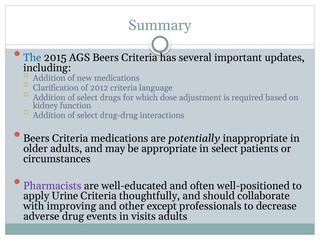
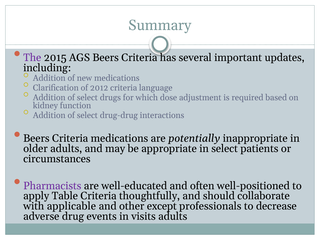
The colour: blue -> purple (32, 58)
Urine: Urine -> Table (65, 196)
improving: improving -> applicable (71, 206)
